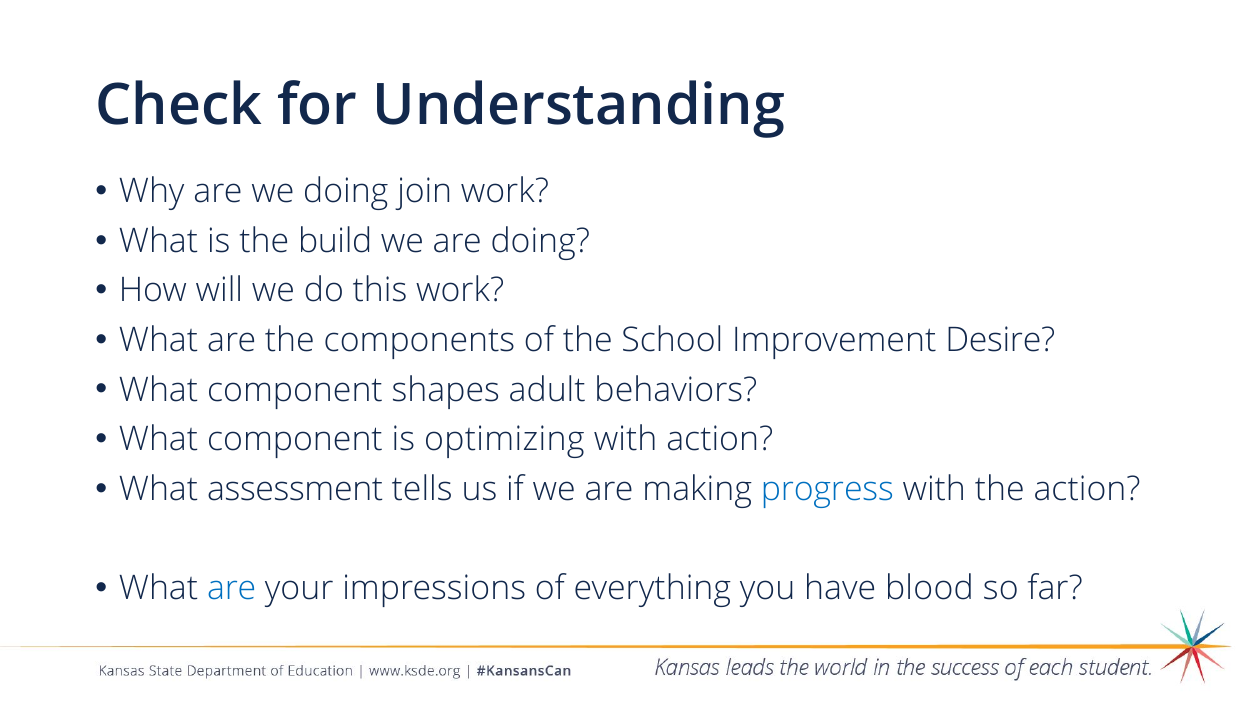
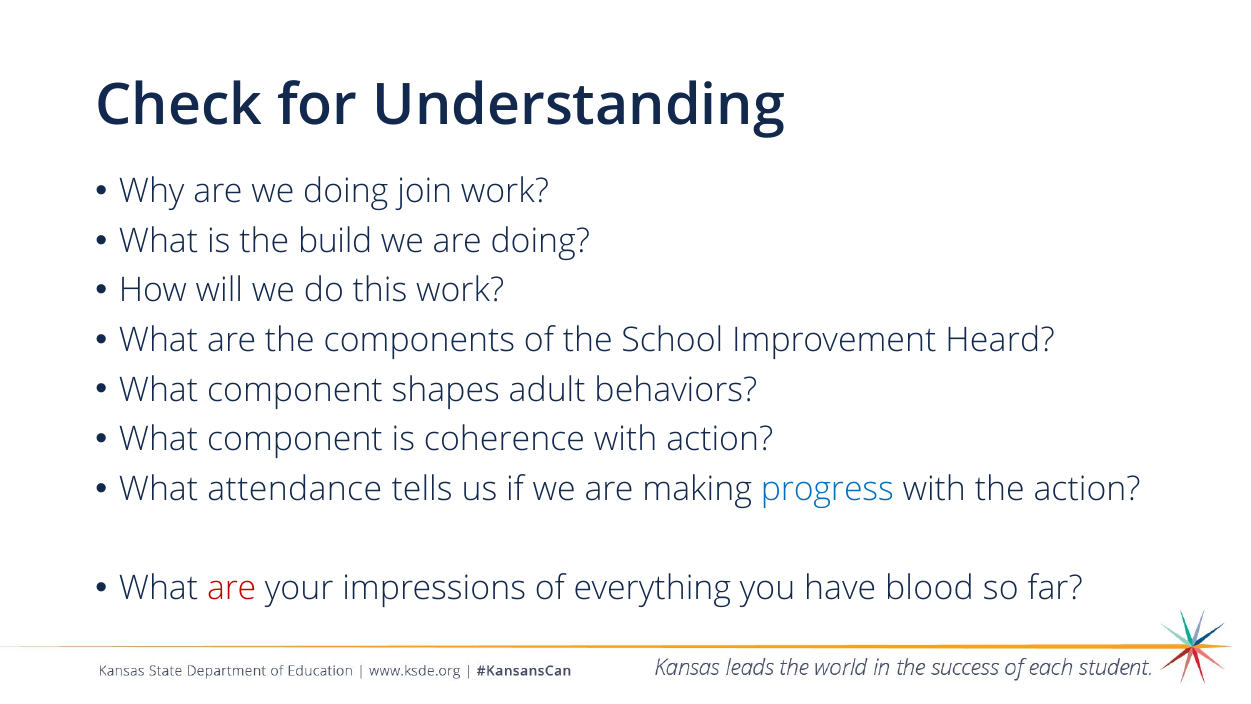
Desire: Desire -> Heard (1000, 340)
optimizing: optimizing -> coherence (504, 440)
assessment: assessment -> attendance (295, 489)
are colour: blue -> red (232, 588)
